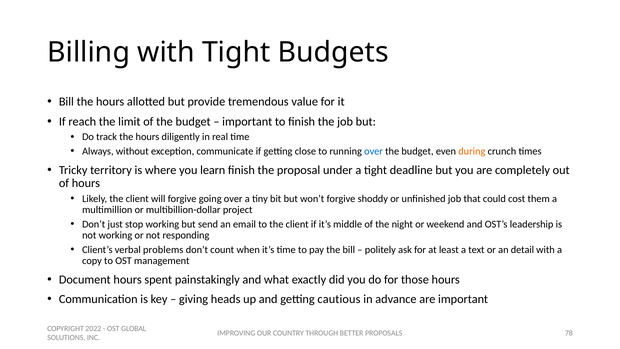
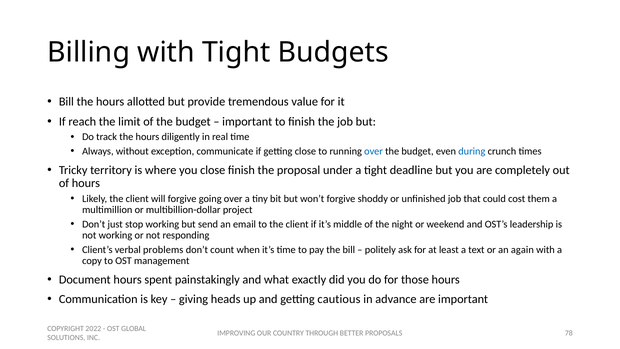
during colour: orange -> blue (472, 151)
you learn: learn -> close (213, 170)
detail: detail -> again (522, 250)
